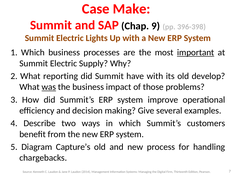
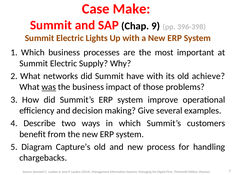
important underline: present -> none (196, 53)
reporting: reporting -> networks (61, 76)
develop: develop -> achieve (208, 76)
